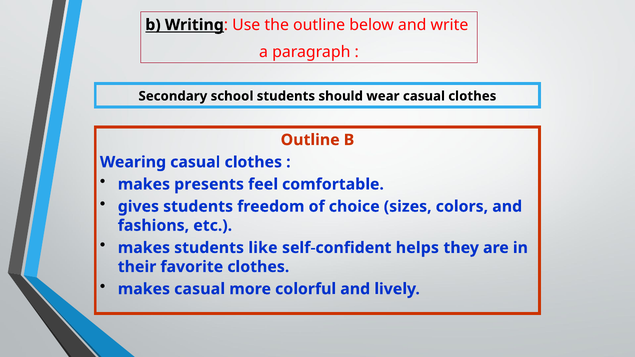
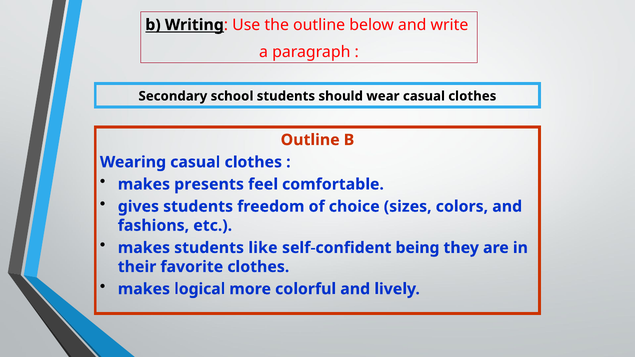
helps: helps -> being (418, 248)
makes casual: casual -> logical (200, 289)
